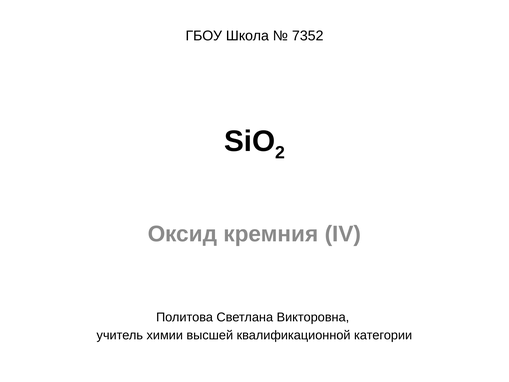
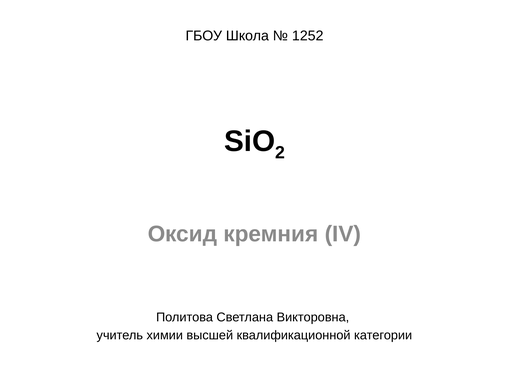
7352: 7352 -> 1252 (308, 36)
